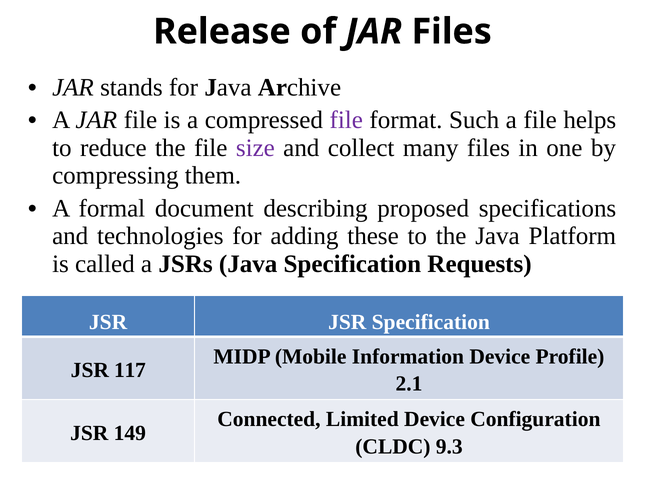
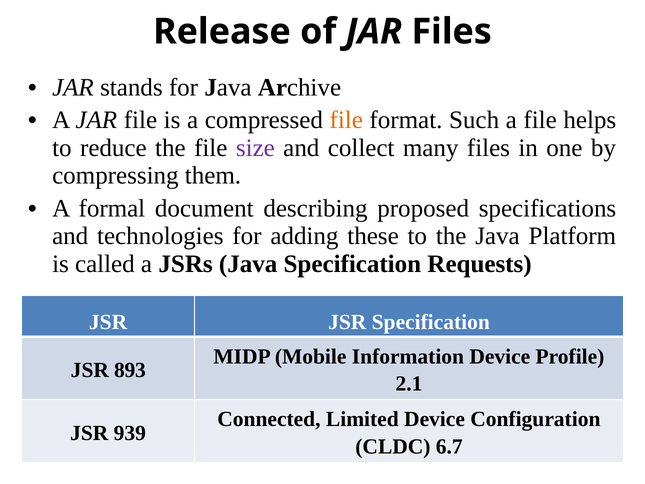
file colour: purple -> orange (346, 120)
117: 117 -> 893 (130, 370)
149: 149 -> 939 (130, 433)
9.3: 9.3 -> 6.7 (449, 446)
